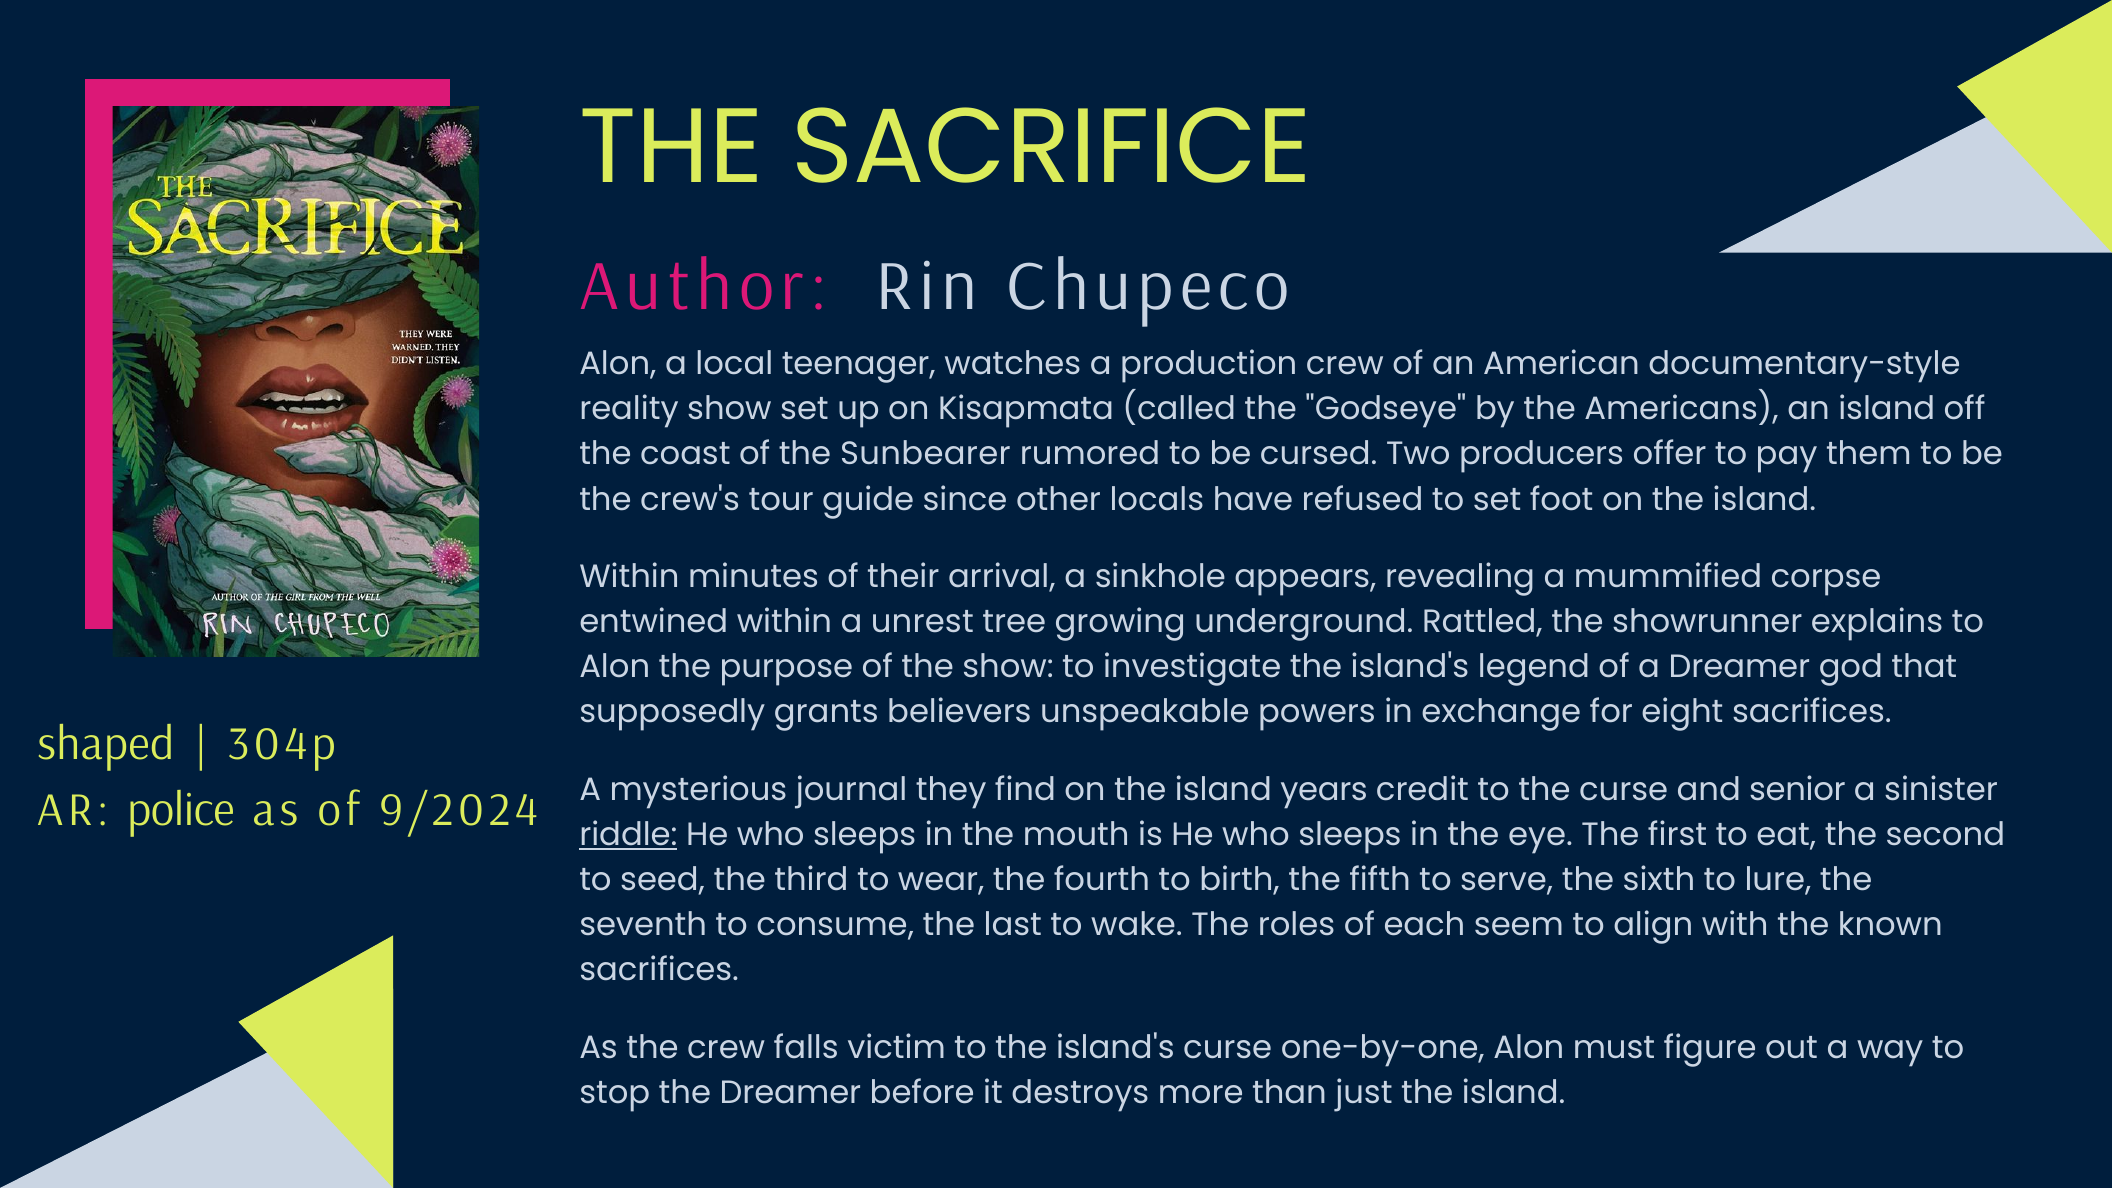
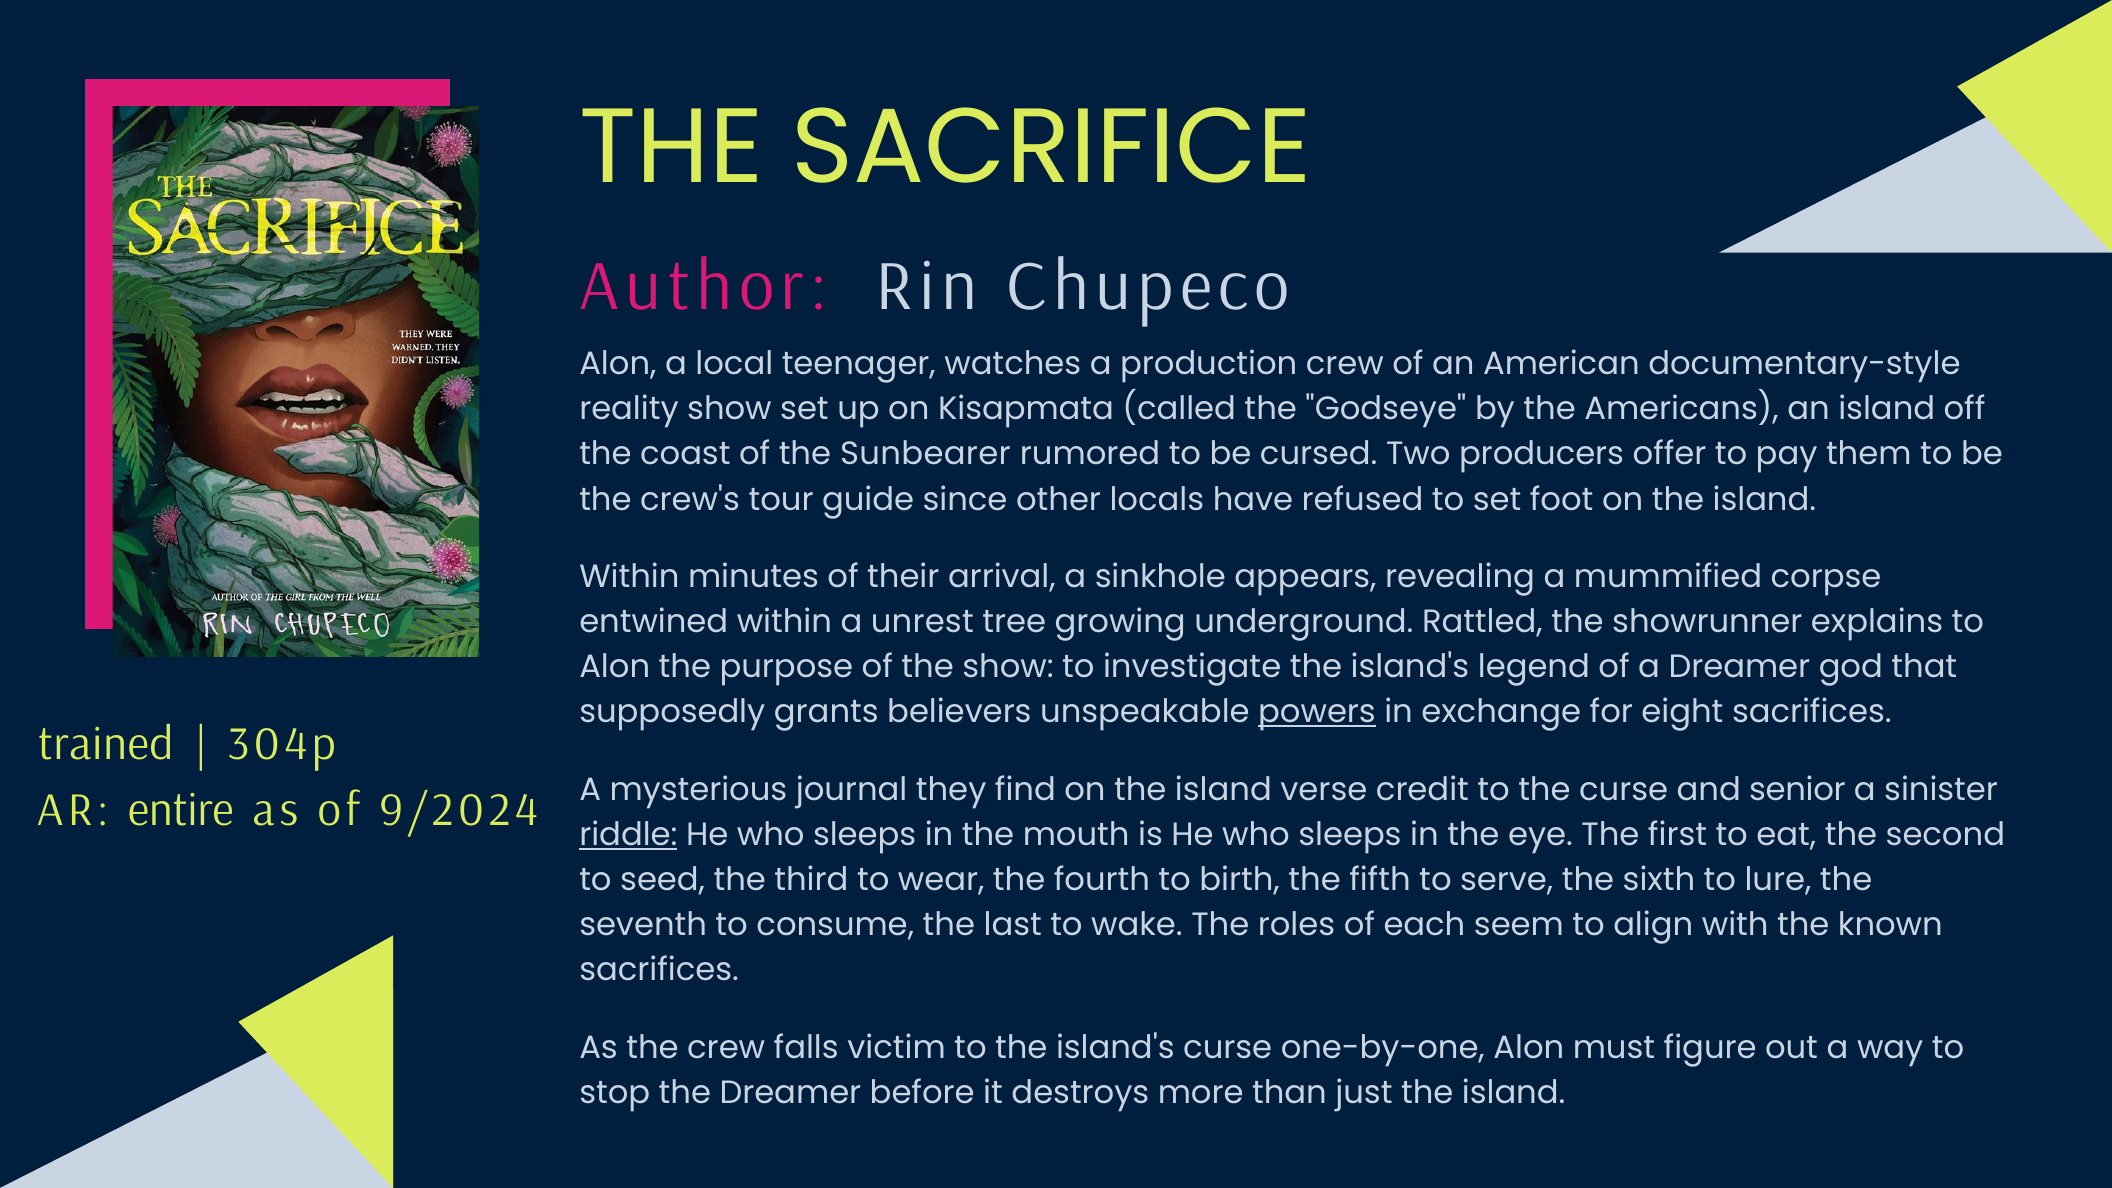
powers underline: none -> present (1317, 712)
shaped: shaped -> trained (106, 744)
years: years -> verse (1324, 790)
police: police -> entire (181, 810)
